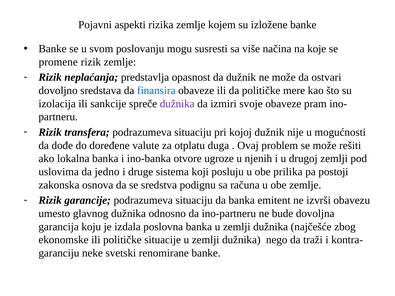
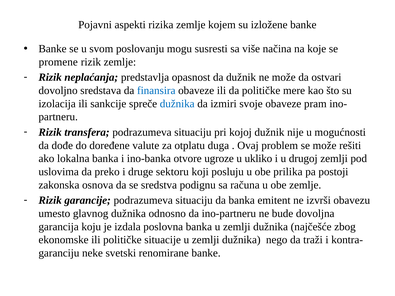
dužnika colour: purple -> blue (177, 104)
njenih: njenih -> ukliko (258, 159)
jedno: jedno -> preko (107, 172)
sistema: sistema -> sektoru (172, 172)
